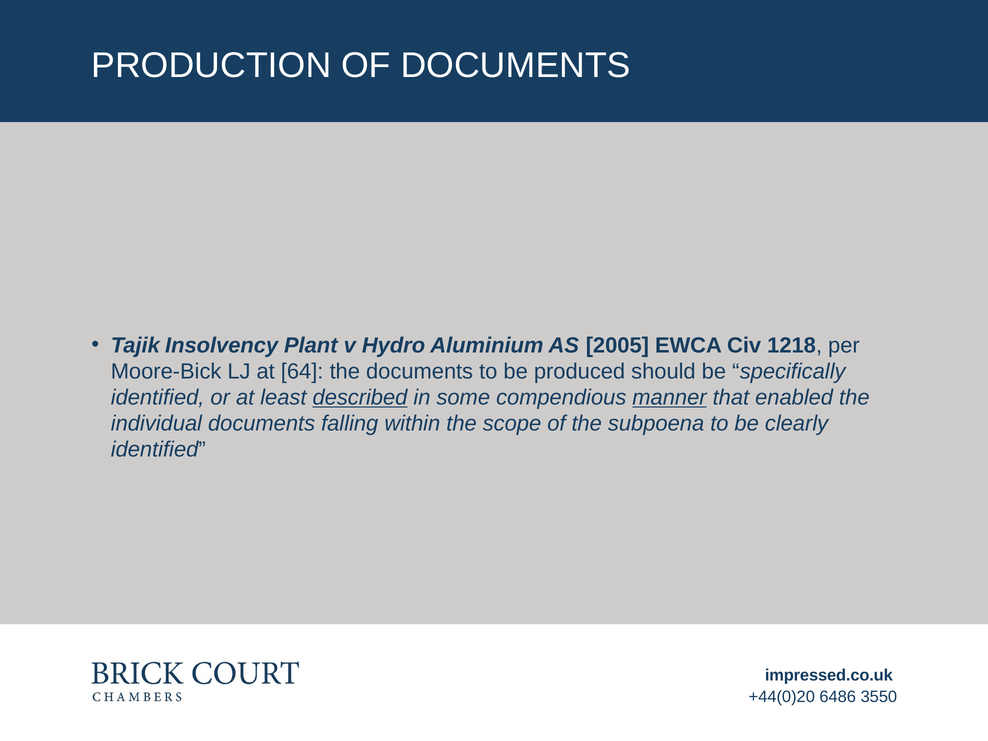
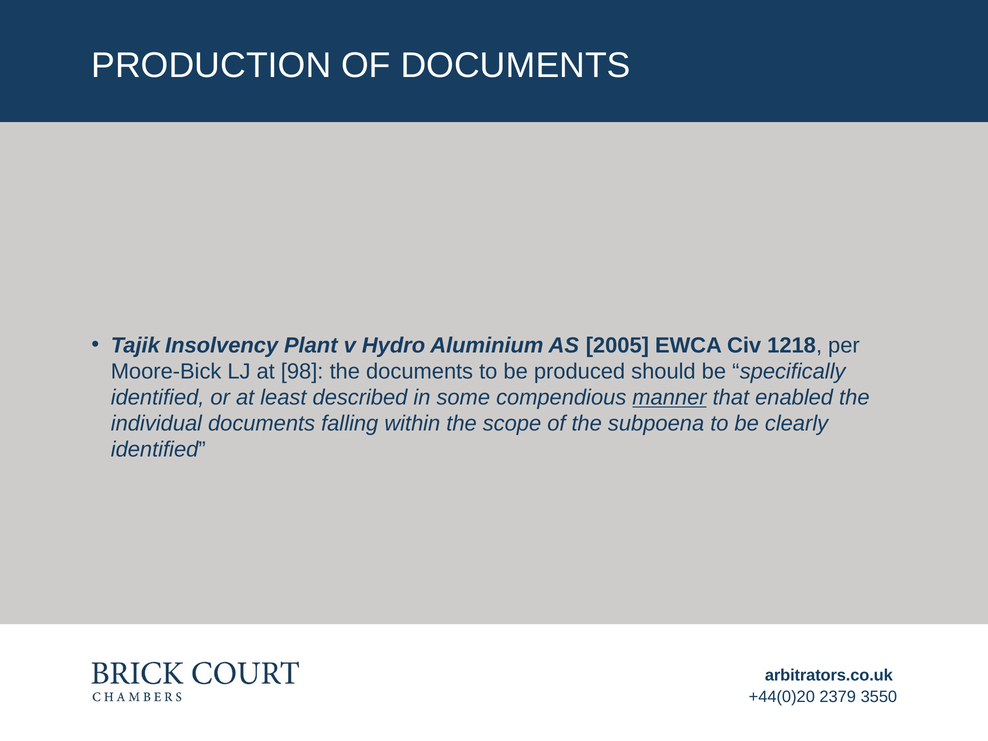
64: 64 -> 98 (302, 372)
described underline: present -> none (360, 398)
impressed.co.uk: impressed.co.uk -> arbitrators.co.uk (829, 675)
6486: 6486 -> 2379 (838, 697)
